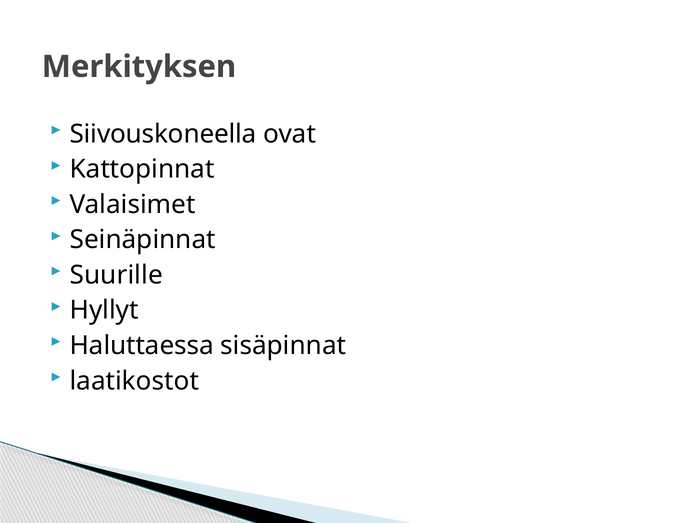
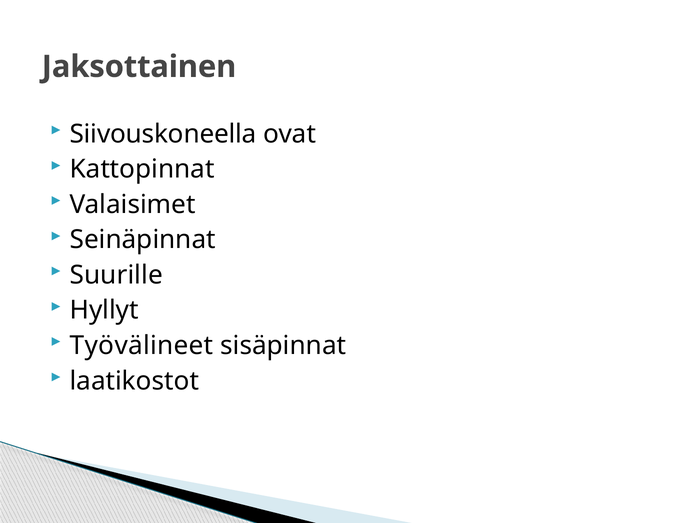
Merkityksen: Merkityksen -> Jaksottainen (139, 67)
Haluttaessa: Haluttaessa -> Työvälineet (142, 346)
